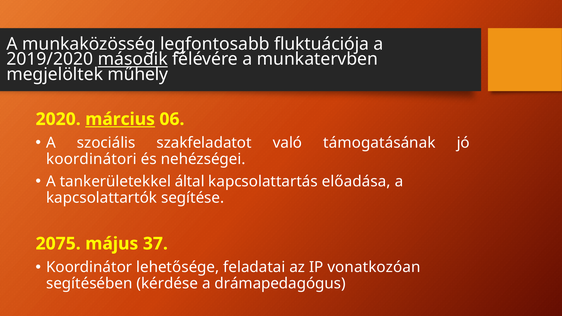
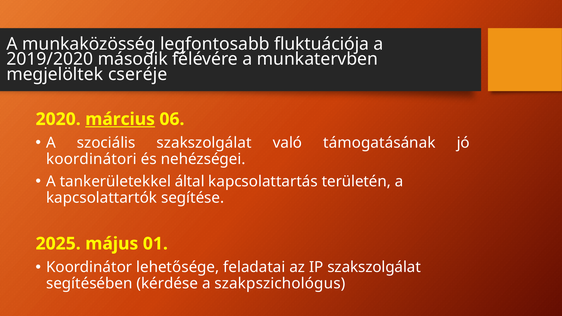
második underline: present -> none (133, 59)
műhely: műhely -> cseréje (138, 74)
szociális szakfeladatot: szakfeladatot -> szakszolgálat (204, 143)
előadása: előadása -> területén (356, 181)
2075: 2075 -> 2025 (58, 244)
37: 37 -> 01 (155, 244)
IP vonatkozóan: vonatkozóan -> szakszolgálat (374, 267)
drámapedagógus: drámapedagógus -> szakpszichológus (280, 284)
